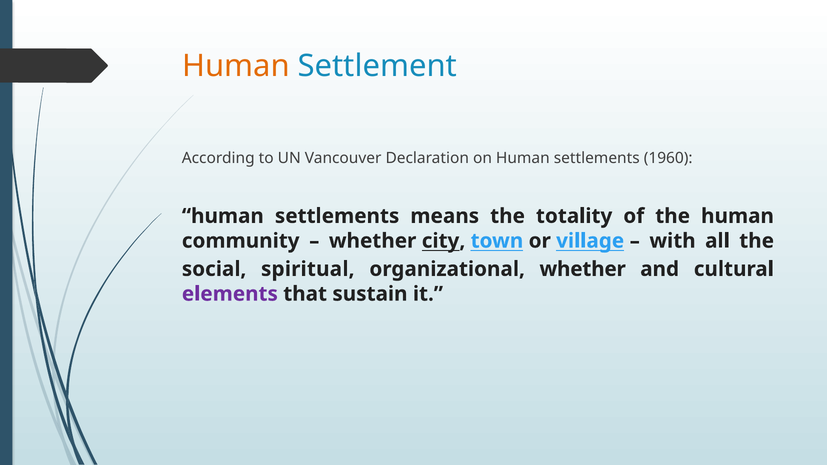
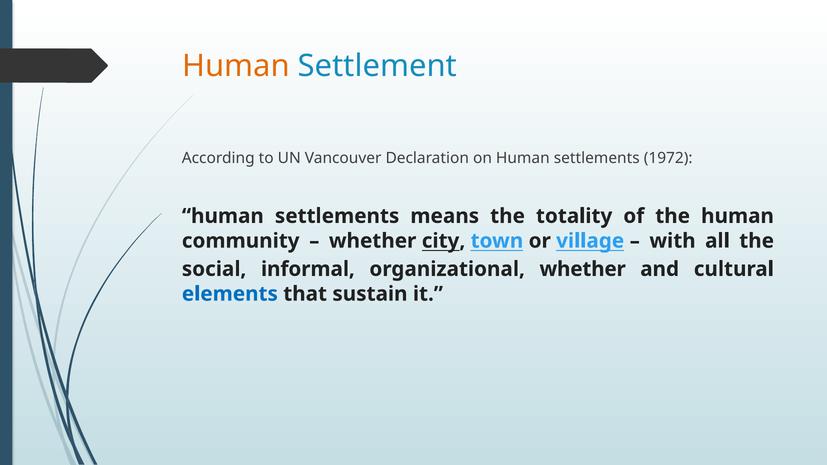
1960: 1960 -> 1972 (668, 158)
spiritual: spiritual -> informal (308, 269)
elements colour: purple -> blue (230, 294)
